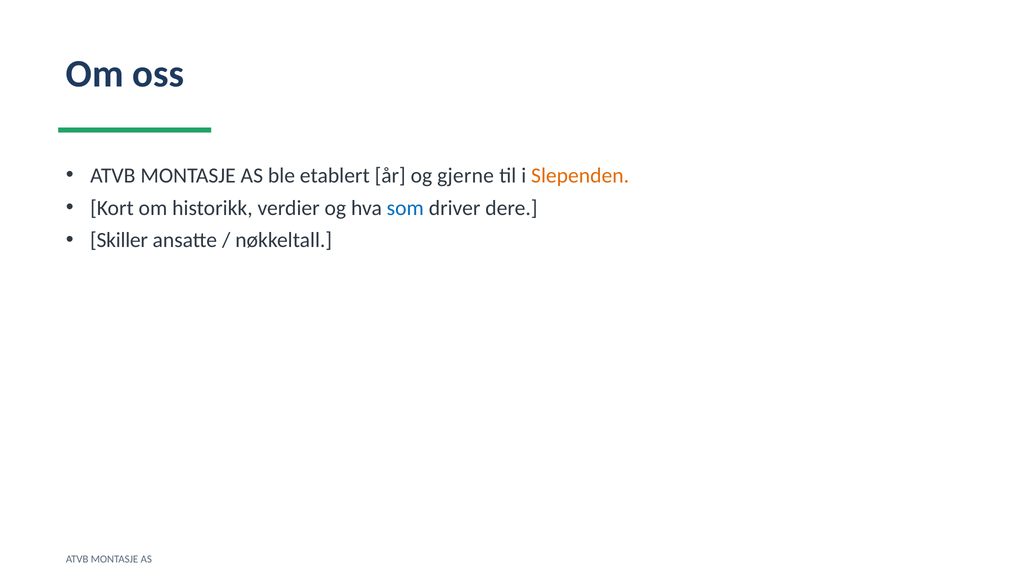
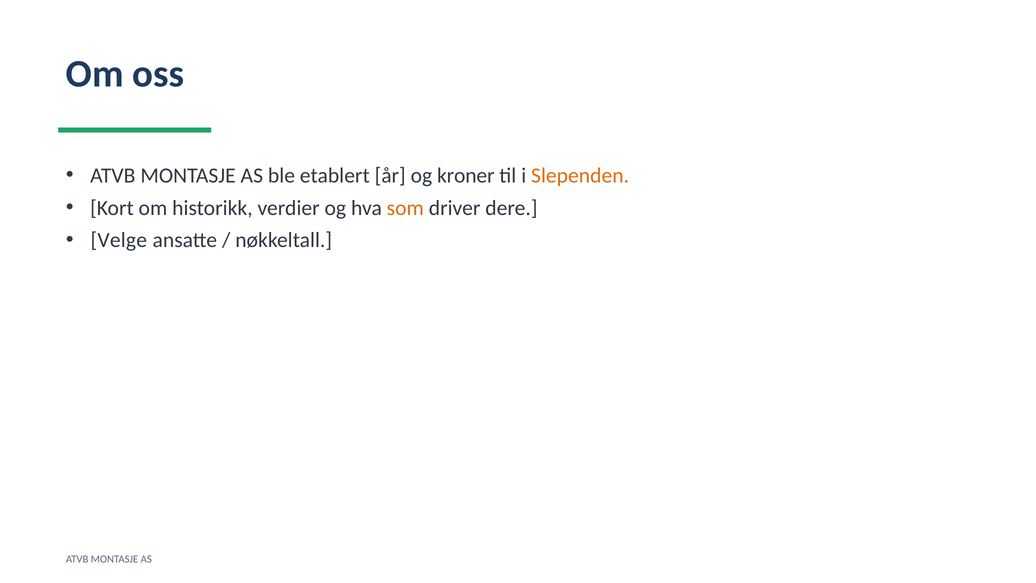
gjerne: gjerne -> kroner (466, 175)
som colour: blue -> orange (405, 208)
Skiller: Skiller -> Velge (119, 240)
